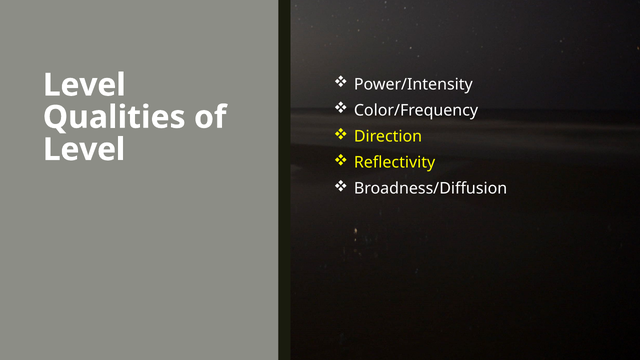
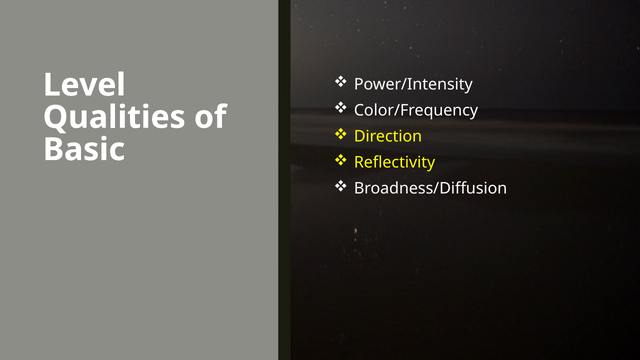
Level: Level -> Basic (84, 150)
